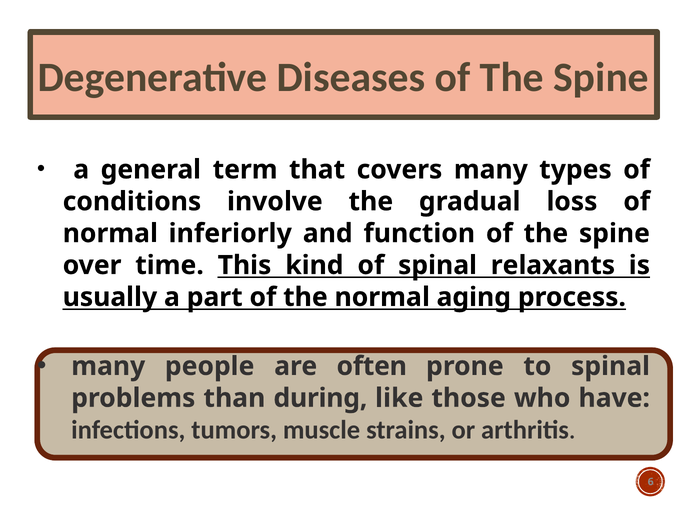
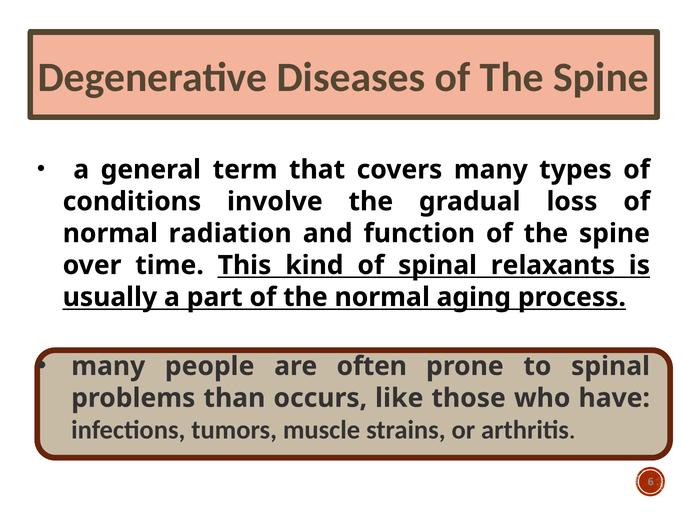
inferiorly: inferiorly -> radiation (230, 233)
during: during -> occurs (320, 398)
